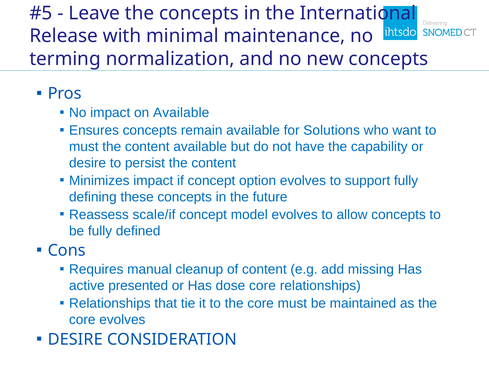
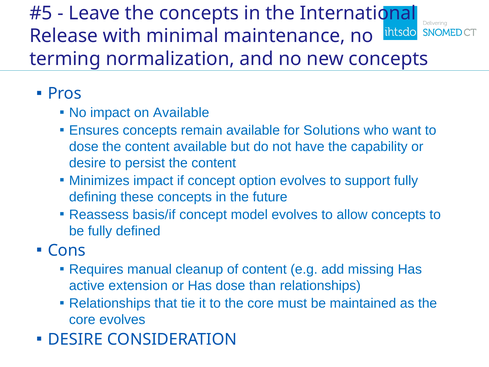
must: must -> dose (84, 147)
scale/if: scale/if -> basis/if (154, 214)
presented: presented -> extension (138, 286)
dose core: core -> than (262, 286)
